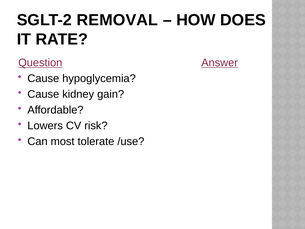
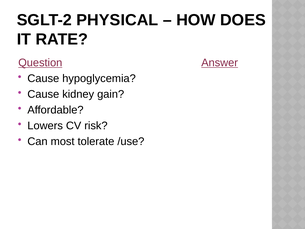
REMOVAL: REMOVAL -> PHYSICAL (117, 20)
